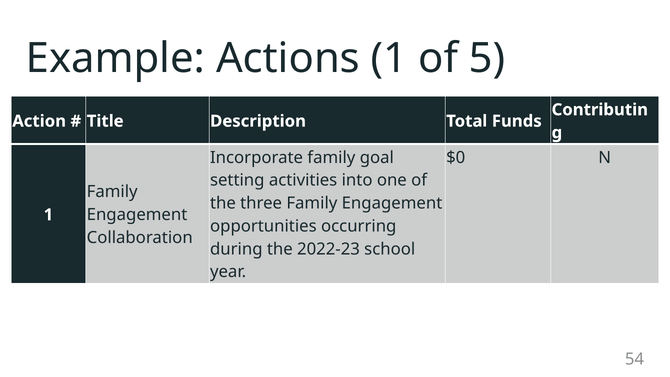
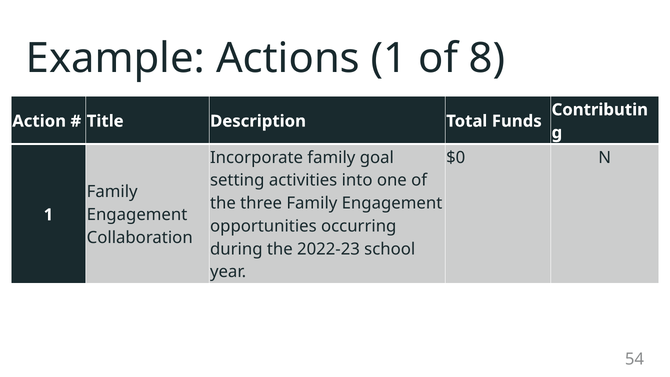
5: 5 -> 8 (487, 58)
